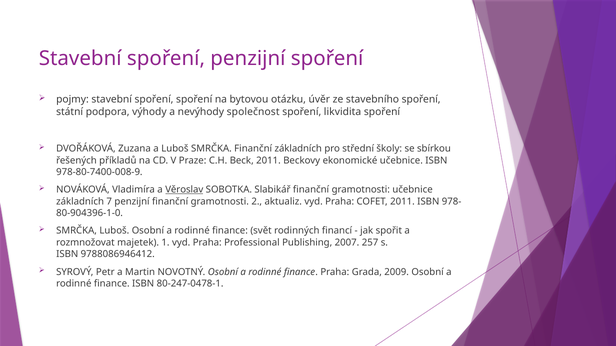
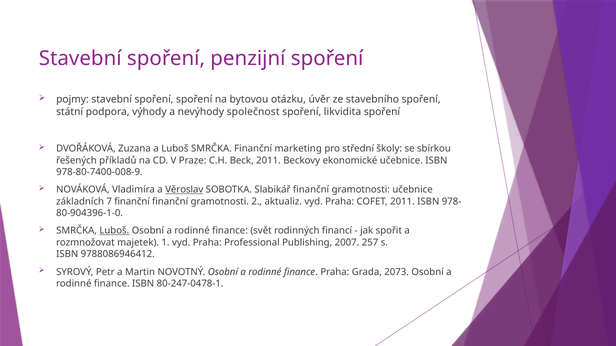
Finanční základních: základních -> marketing (298, 149)
7 penzijní: penzijní -> finanční (132, 202)
Luboš underline: none -> present (114, 231)
2009: 2009 -> 2073 (397, 272)
